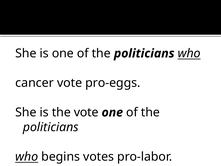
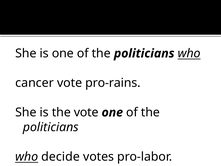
pro-eggs: pro-eggs -> pro-rains (113, 83)
begins: begins -> decide (61, 156)
